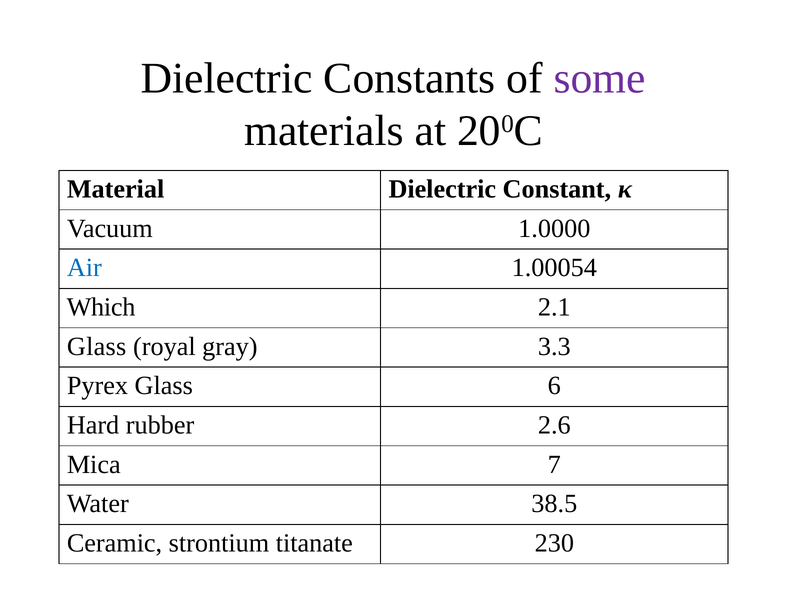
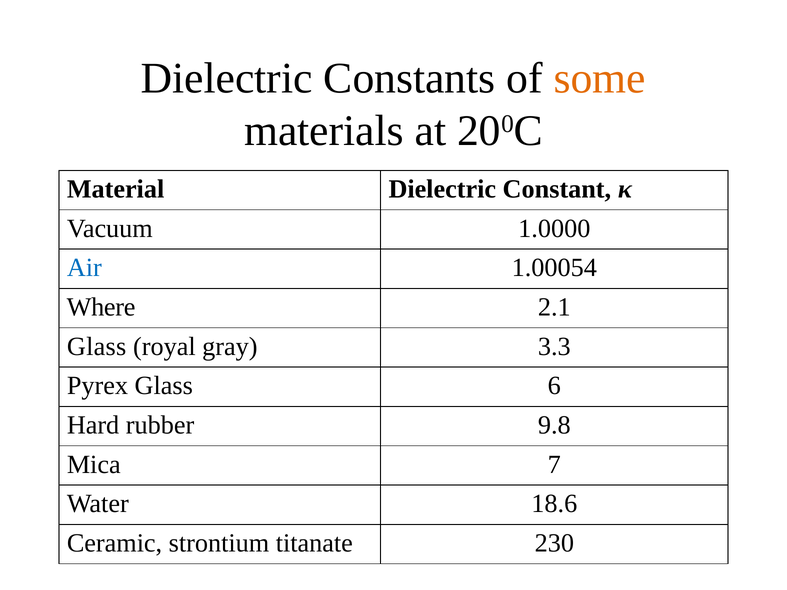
some colour: purple -> orange (600, 78)
Which: Which -> Where (101, 307)
2.6: 2.6 -> 9.8 (554, 425)
38.5: 38.5 -> 18.6 (554, 504)
